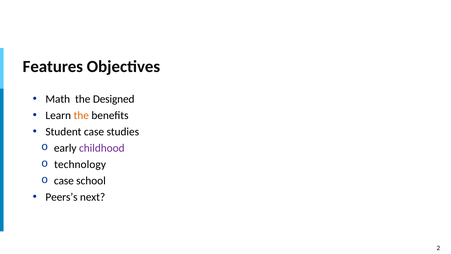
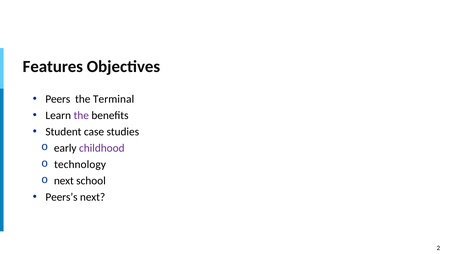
Math: Math -> Peers (58, 99)
Designed: Designed -> Terminal (114, 99)
the colour: orange -> purple (81, 115)
case: case -> next (64, 181)
